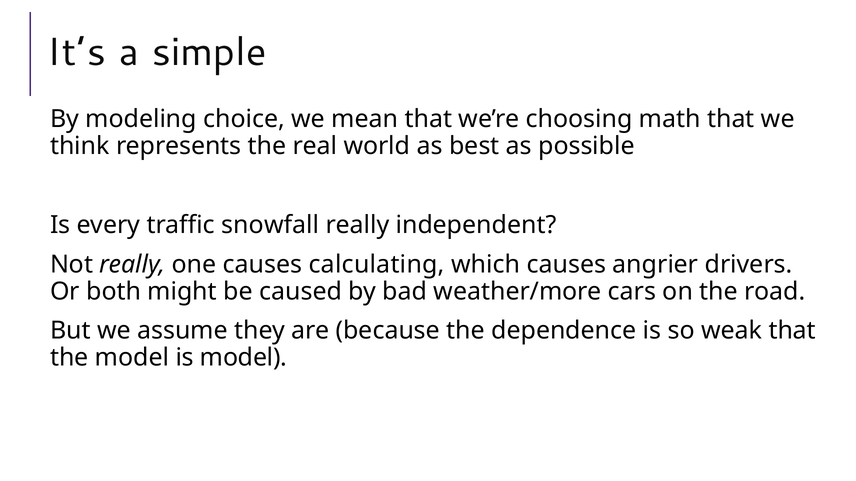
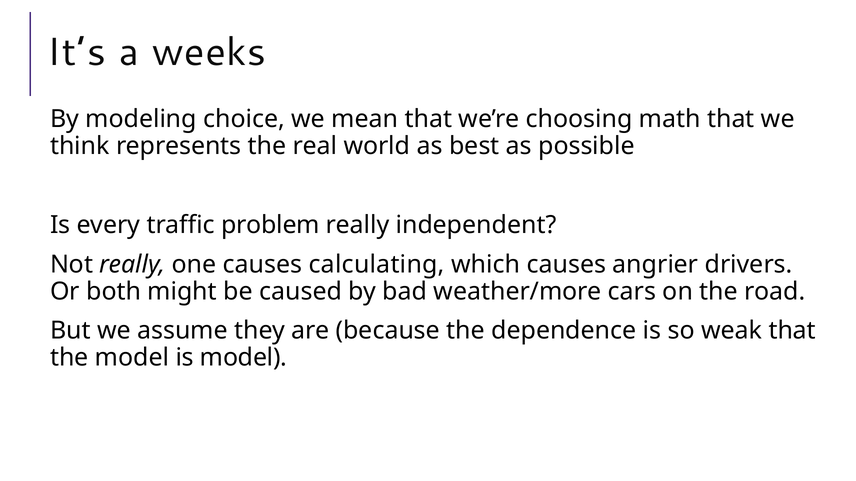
simple: simple -> weeks (209, 52)
snowfall: snowfall -> problem (271, 225)
